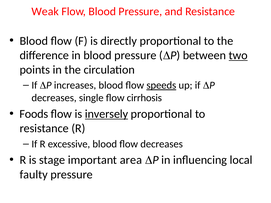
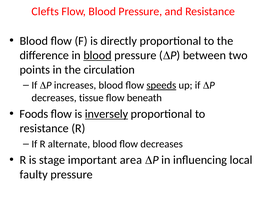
Weak: Weak -> Clefts (45, 11)
blood underline: none -> present (98, 55)
two underline: present -> none (238, 55)
single: single -> tissue (91, 98)
cirrhosis: cirrhosis -> beneath (144, 98)
excessive: excessive -> alternate (69, 144)
